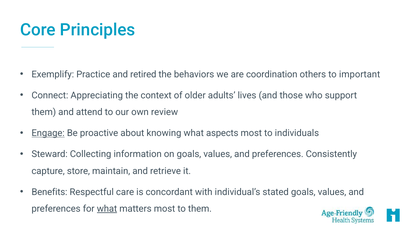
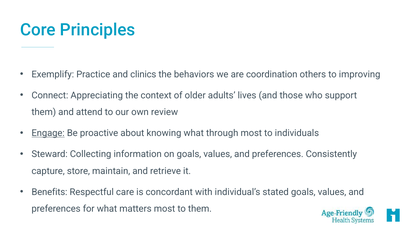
retired: retired -> clinics (143, 74)
important: important -> improving (360, 74)
aspects: aspects -> through (222, 133)
what underline: present -> none (107, 209)
